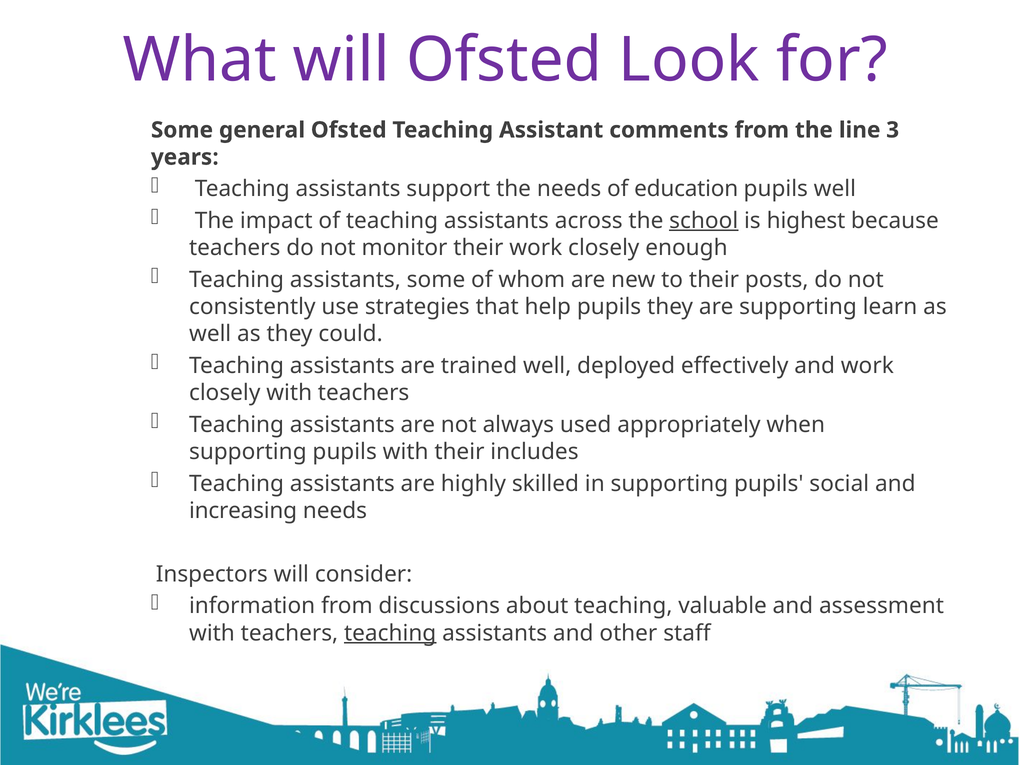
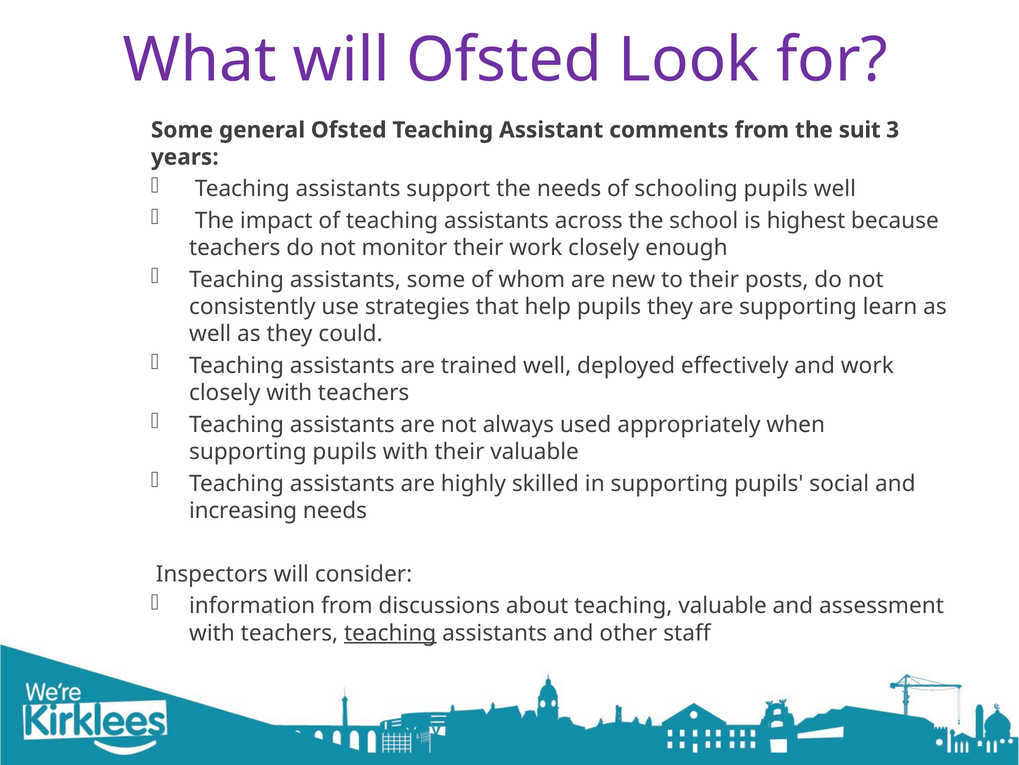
line: line -> suit (860, 130)
education: education -> schooling (686, 189)
school underline: present -> none (704, 221)
their includes: includes -> valuable (535, 452)
